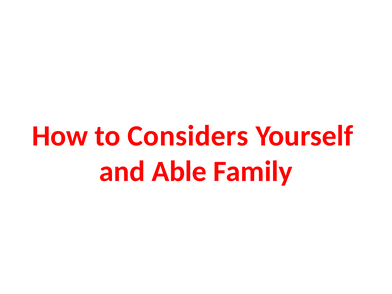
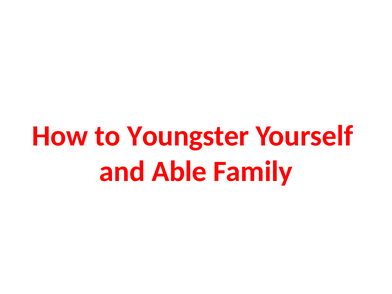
Considers: Considers -> Youngster (188, 136)
